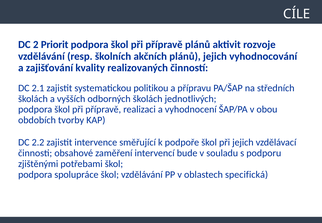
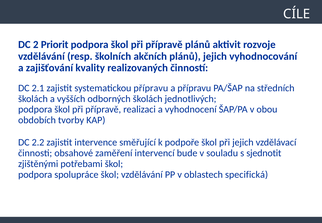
systematickou politikou: politikou -> přípravu (151, 88)
podporu: podporu -> sjednotit (264, 153)
